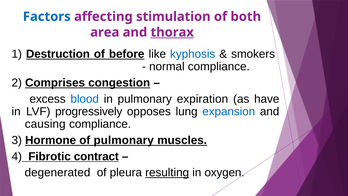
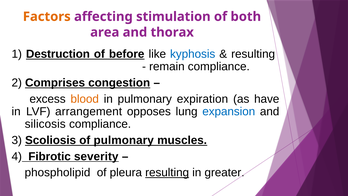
Factors colour: blue -> orange (47, 17)
thorax underline: present -> none (172, 32)
smokers: smokers -> resulting (253, 54)
normal: normal -> remain (167, 67)
blood colour: blue -> orange (85, 99)
progressively: progressively -> arrangement (89, 111)
causing: causing -> silicosis (45, 124)
Hormone: Hormone -> Scoliosis (51, 140)
contract: contract -> severity (96, 156)
degenerated: degenerated -> phospholipid (57, 172)
oxygen: oxygen -> greater (223, 172)
